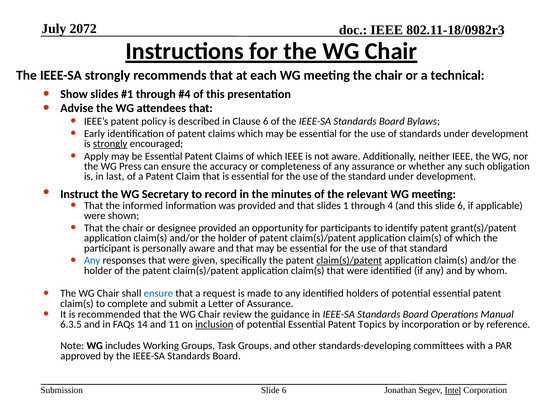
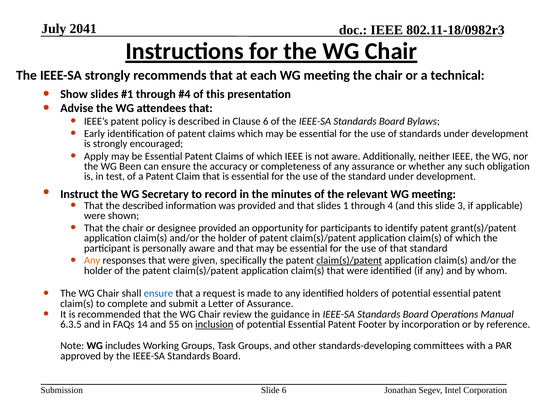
2072: 2072 -> 2041 (83, 29)
strongly underline: present -> none (110, 144)
Press: Press -> Been (130, 166)
last: last -> test (115, 177)
the informed: informed -> described (143, 206)
this slide 6: 6 -> 3 (461, 206)
Any colour: blue -> orange (92, 261)
11: 11 -> 55 (174, 325)
Topics: Topics -> Footer (372, 325)
Intel underline: present -> none (453, 391)
